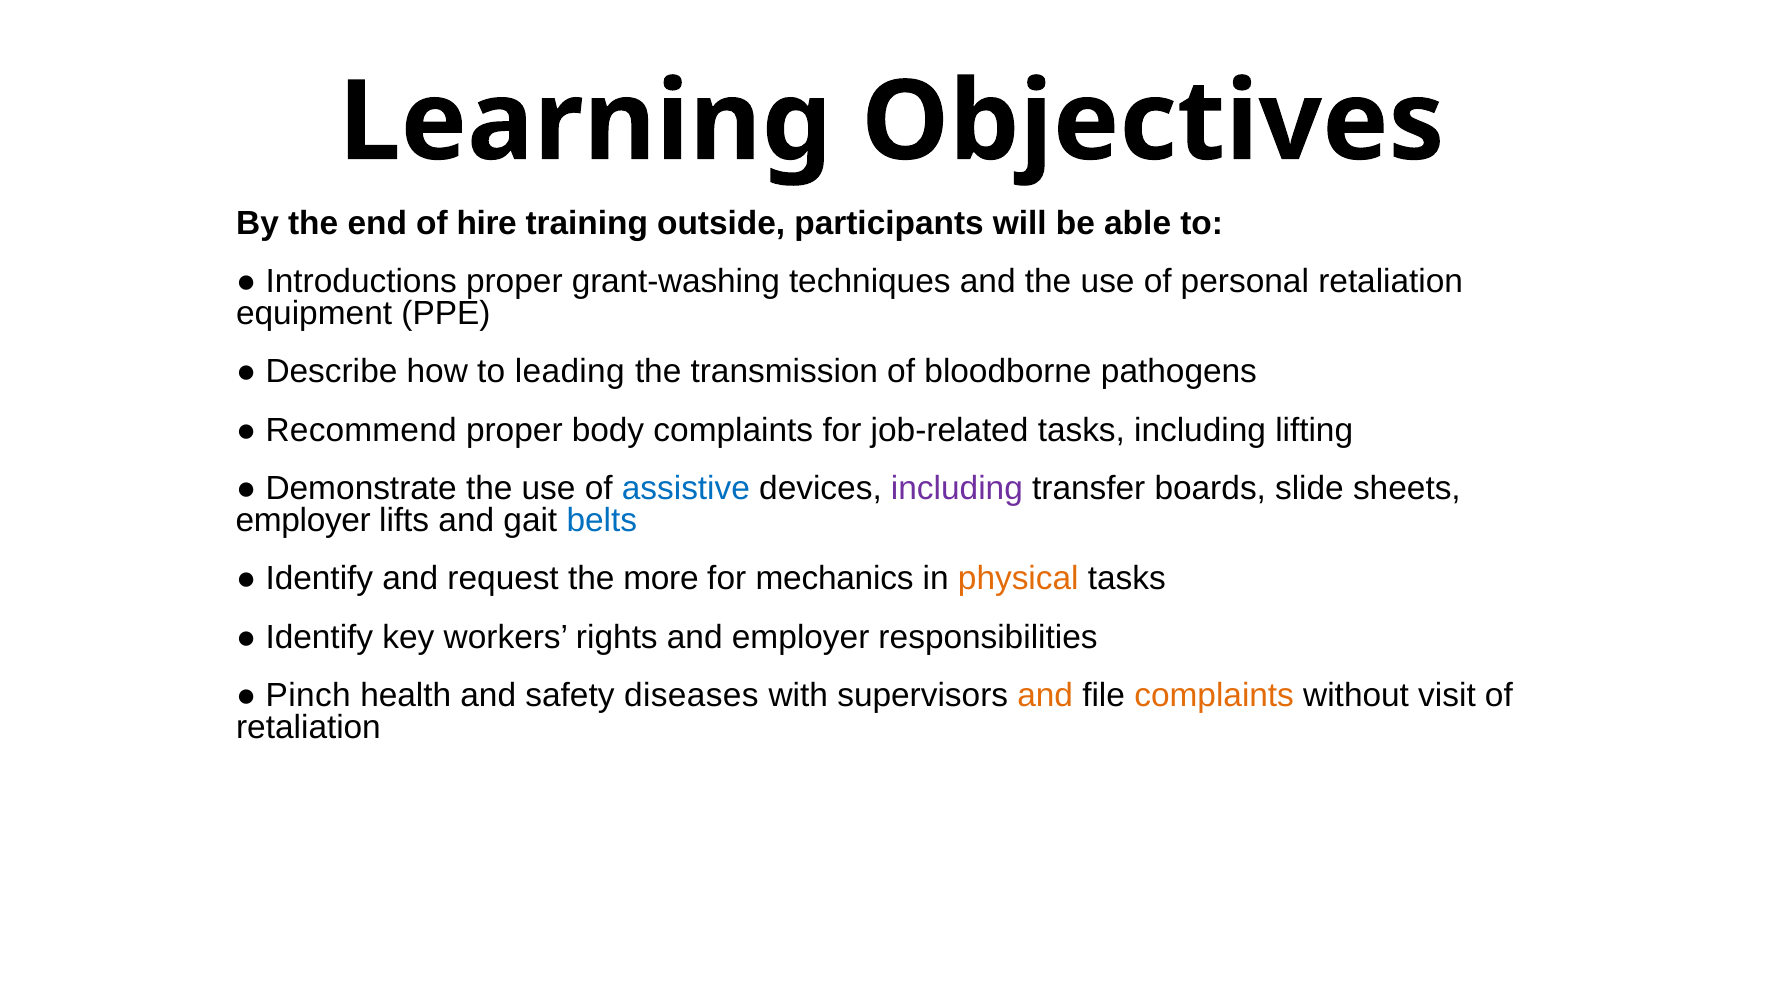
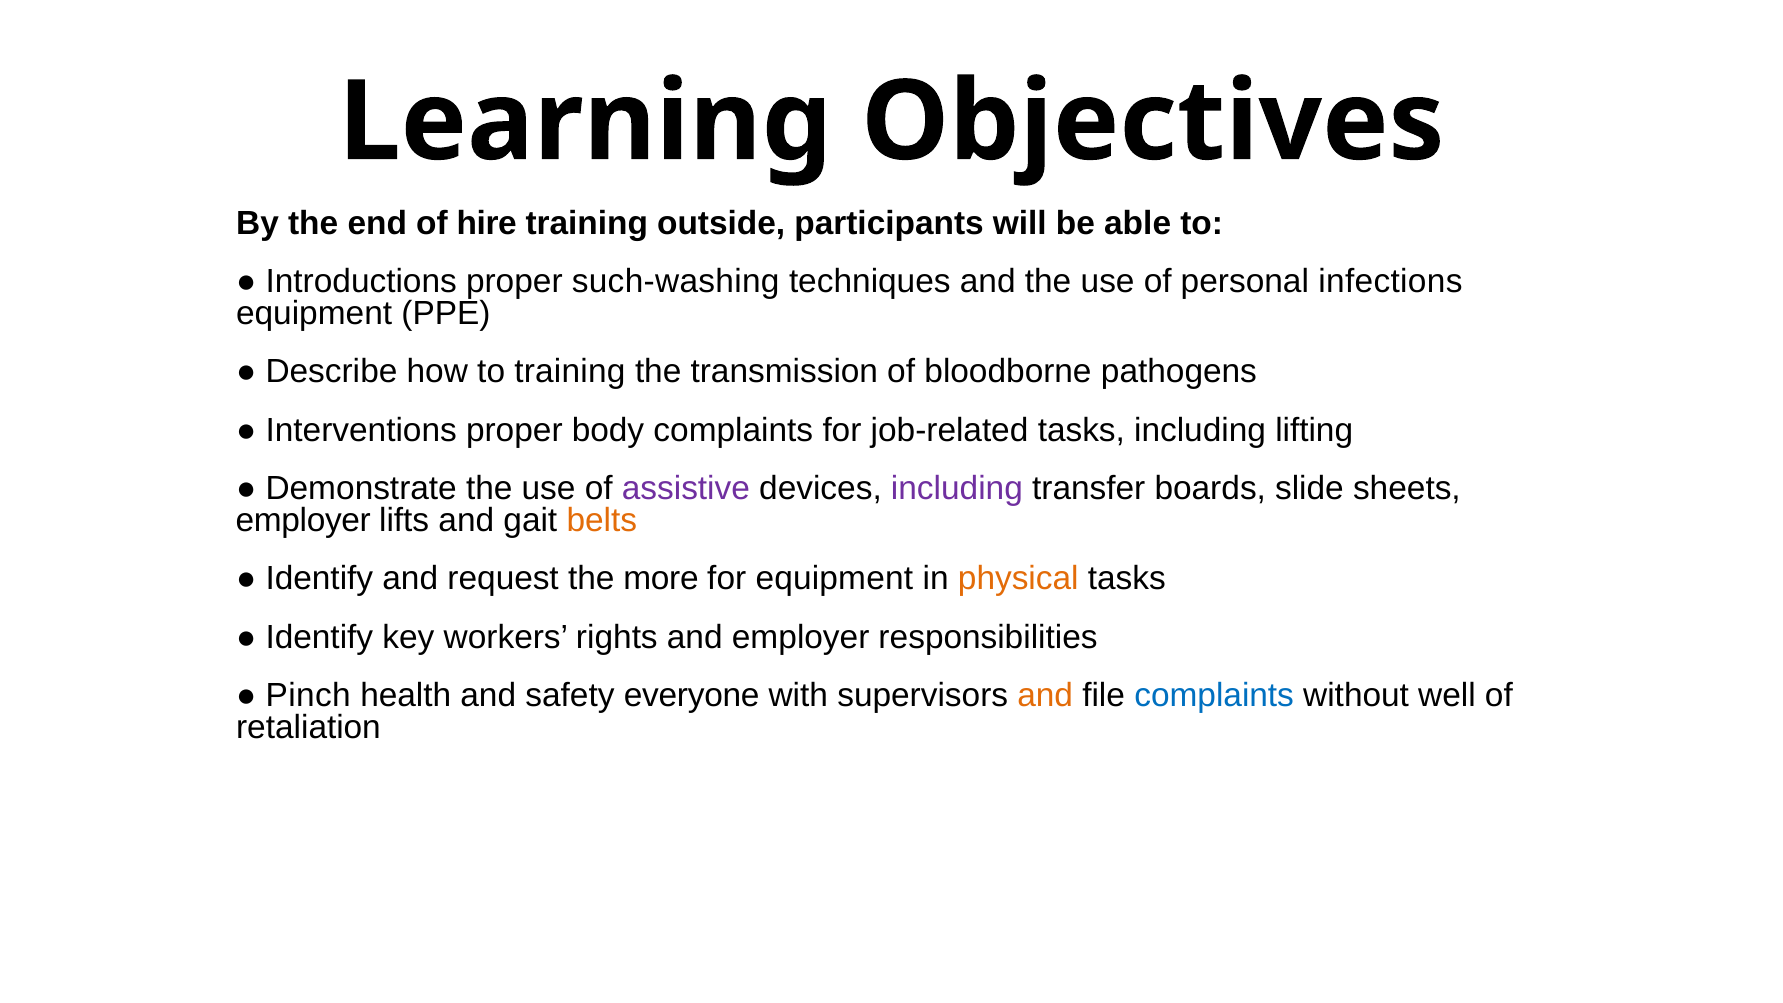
grant-washing: grant-washing -> such-washing (676, 282)
personal retaliation: retaliation -> infections (1390, 282)
to leading: leading -> training (570, 372)
Recommend: Recommend -> Interventions (361, 430)
assistive colour: blue -> purple (686, 489)
belts colour: blue -> orange (602, 520)
for mechanics: mechanics -> equipment (834, 579)
diseases: diseases -> everyone (692, 696)
complaints colour: orange -> blue (1214, 696)
visit: visit -> well (1447, 696)
